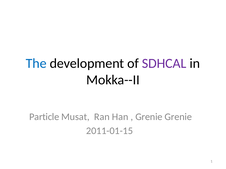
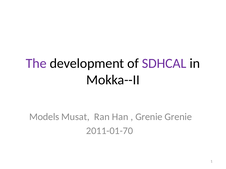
The colour: blue -> purple (36, 64)
Particle: Particle -> Models (44, 117)
2011-01-15: 2011-01-15 -> 2011-01-70 (110, 131)
